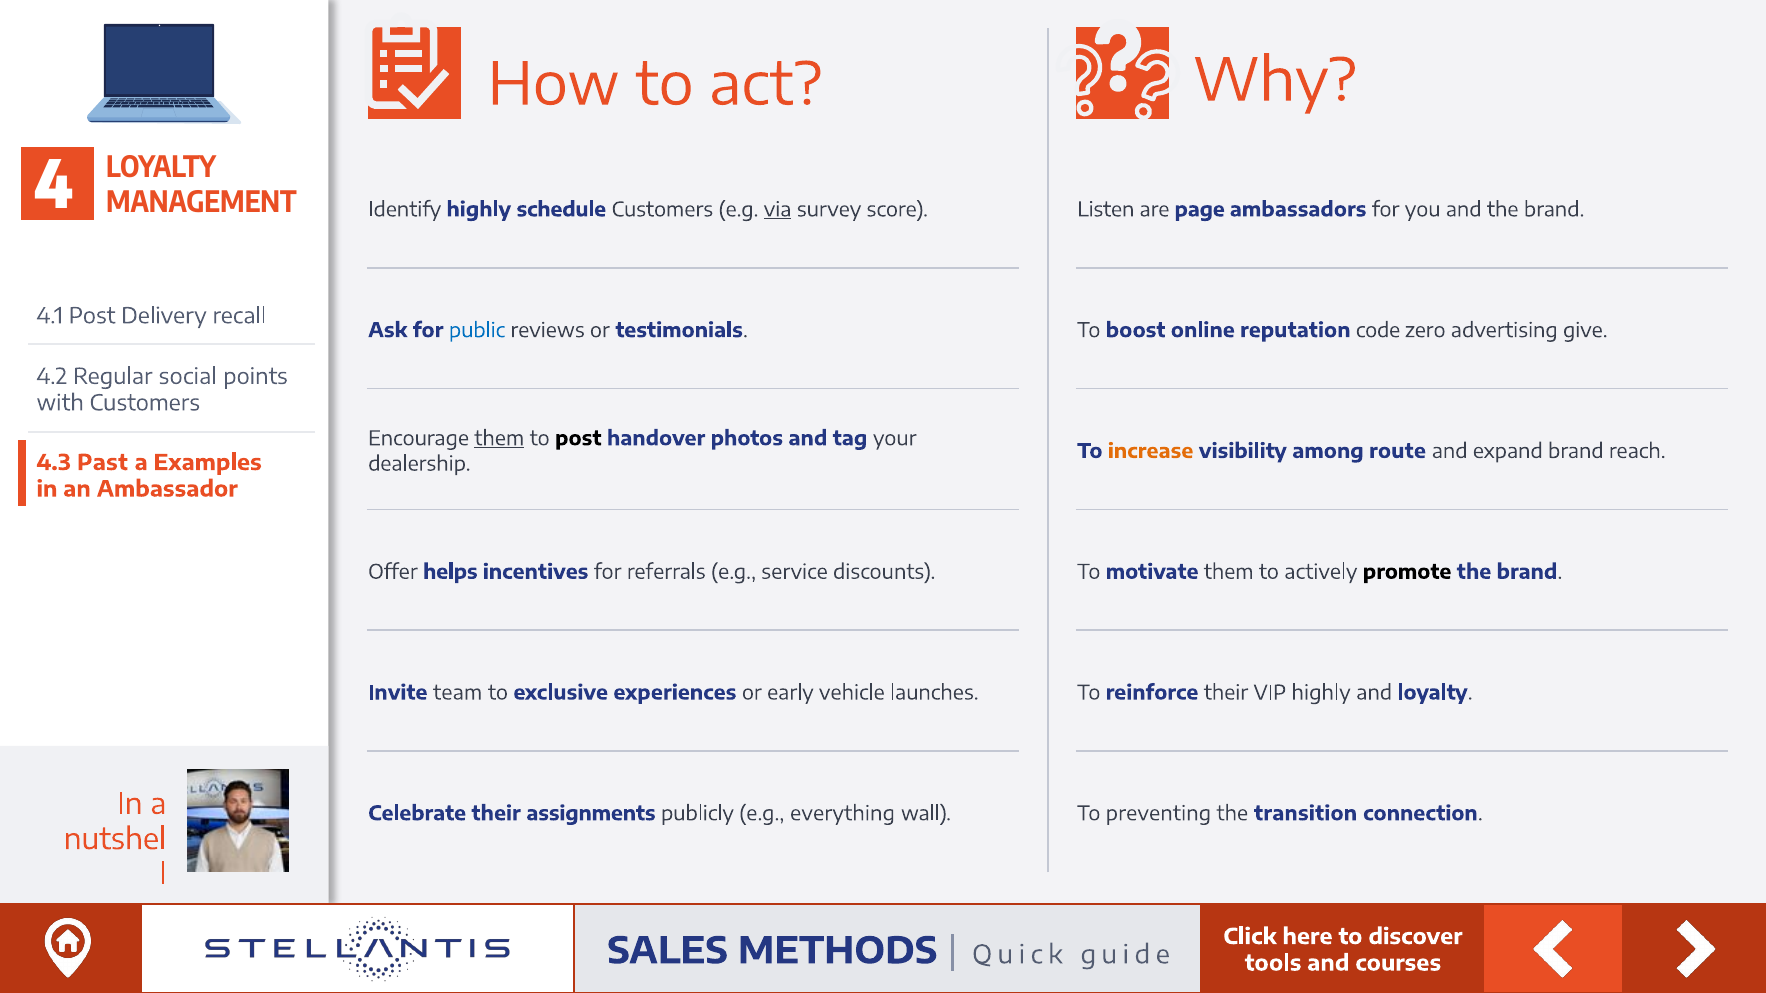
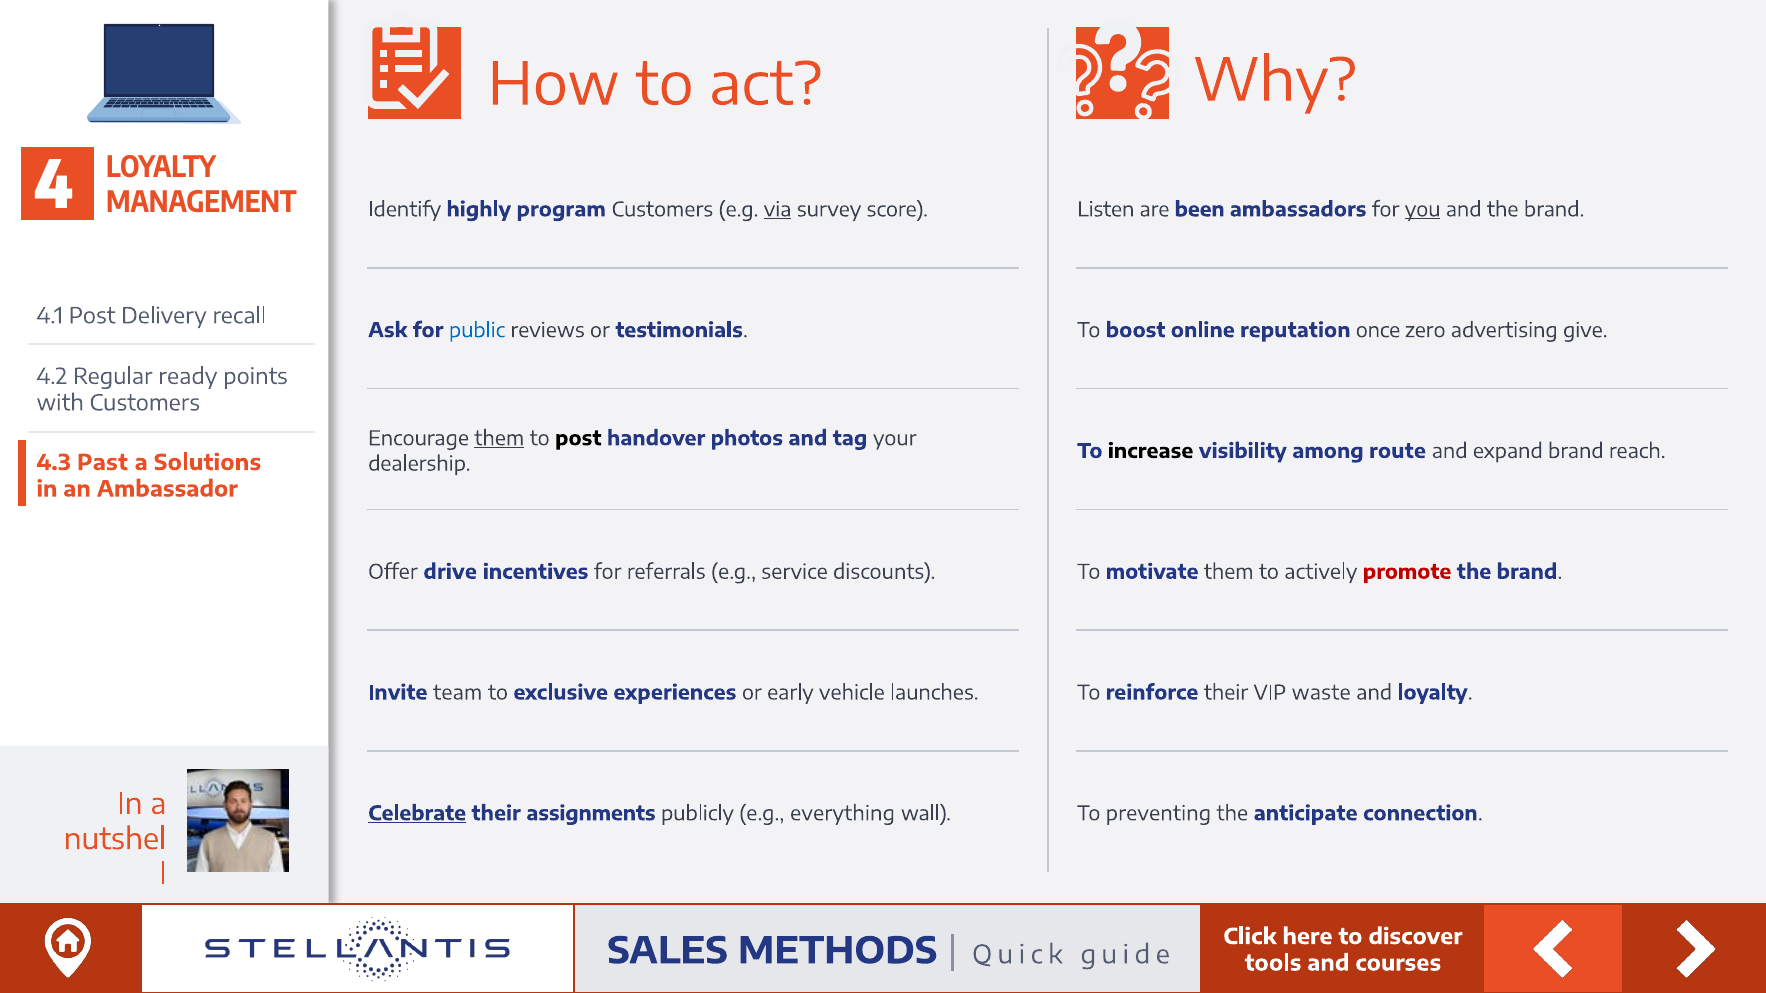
schedule: schedule -> program (561, 210)
page: page -> been (1200, 210)
you underline: none -> present (1423, 210)
code: code -> once (1378, 331)
social: social -> ready (188, 377)
increase colour: orange -> black (1151, 451)
Examples: Examples -> Solutions (207, 463)
helps: helps -> drive (450, 572)
promote colour: black -> red (1407, 572)
VIP highly: highly -> waste (1321, 693)
Celebrate underline: none -> present (417, 814)
transition: transition -> anticipate (1306, 814)
